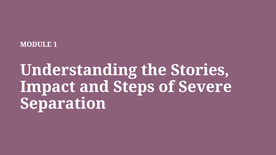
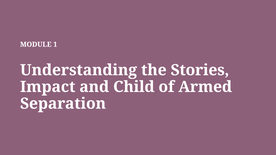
Steps: Steps -> Child (134, 87)
Severe: Severe -> Armed (205, 87)
